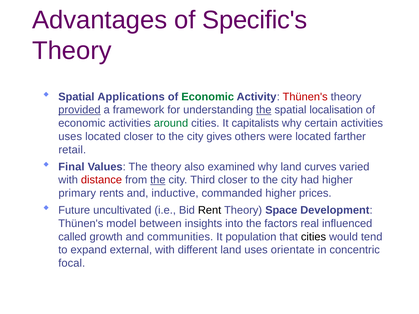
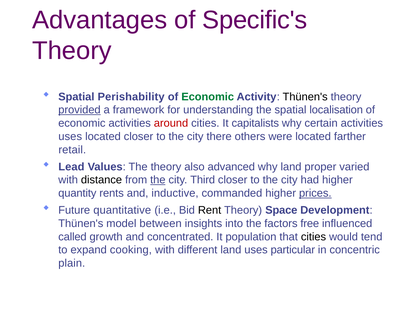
Applications: Applications -> Perishability (131, 97)
Thünen's colour: red -> black (305, 97)
the underline: present -> none (264, 110)
around colour: green -> red (171, 123)
gives: gives -> there (219, 137)
Final: Final -> Lead (71, 167)
examined: examined -> advanced (231, 167)
curves: curves -> proper (320, 167)
distance colour: red -> black (101, 180)
primary: primary -> quantity (77, 193)
prices underline: none -> present (315, 193)
uncultivated: uncultivated -> quantitative (122, 210)
real: real -> free (310, 224)
communities: communities -> concentrated (180, 237)
external: external -> cooking (131, 250)
orientate: orientate -> particular (293, 250)
focal: focal -> plain (72, 263)
